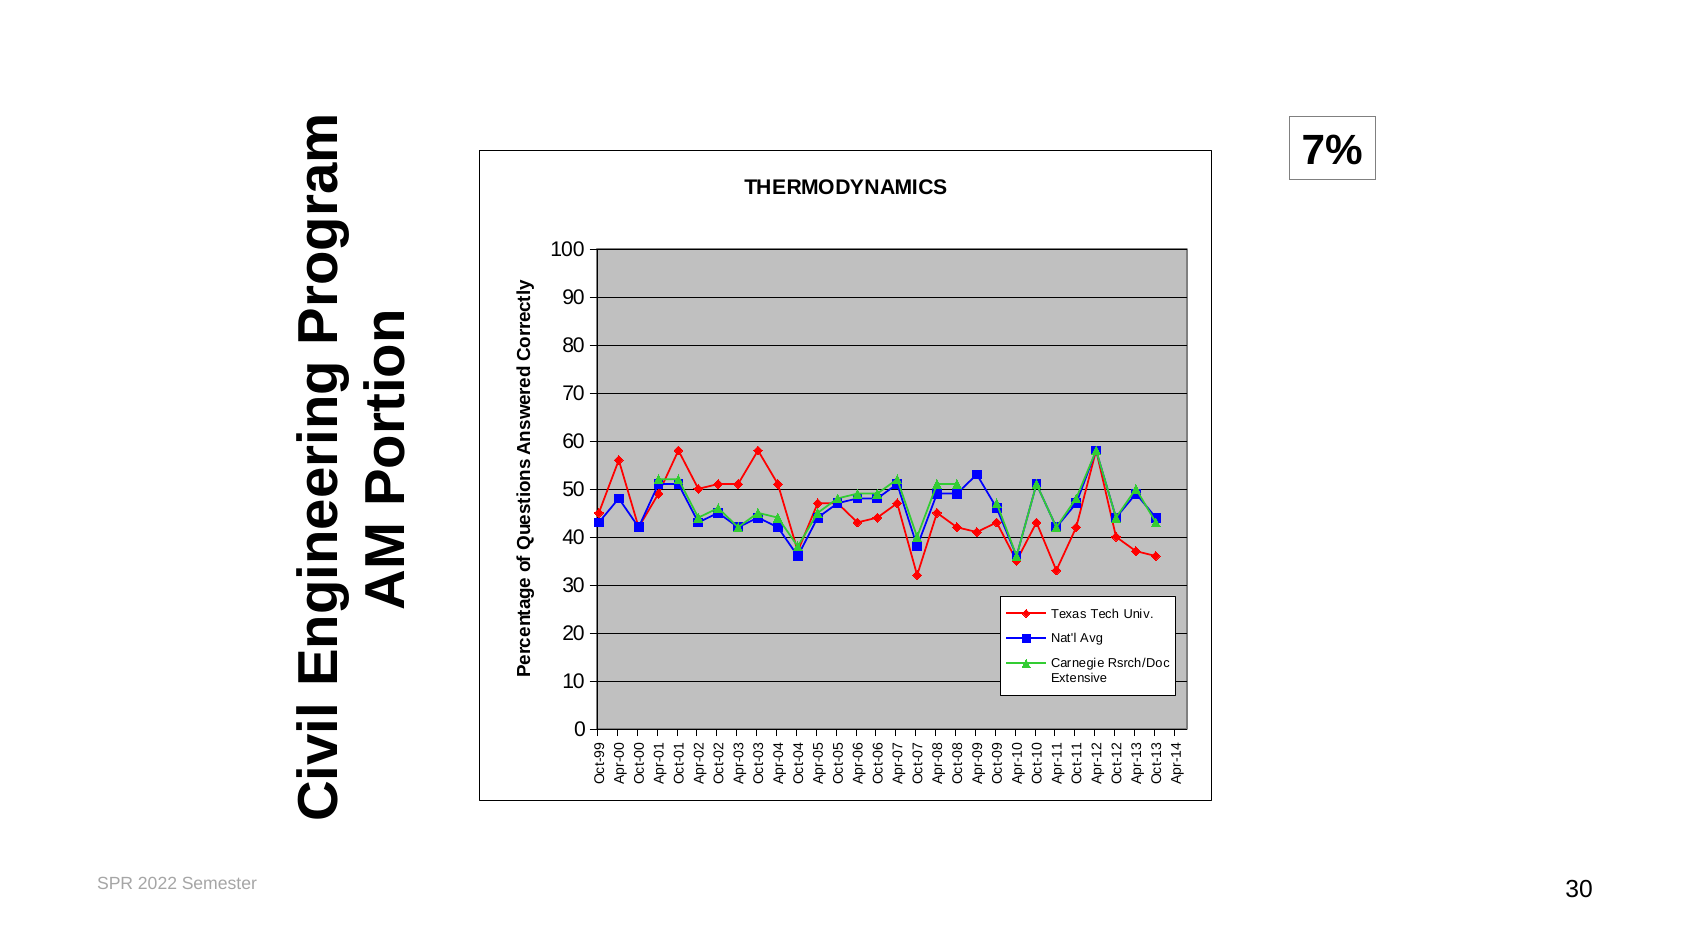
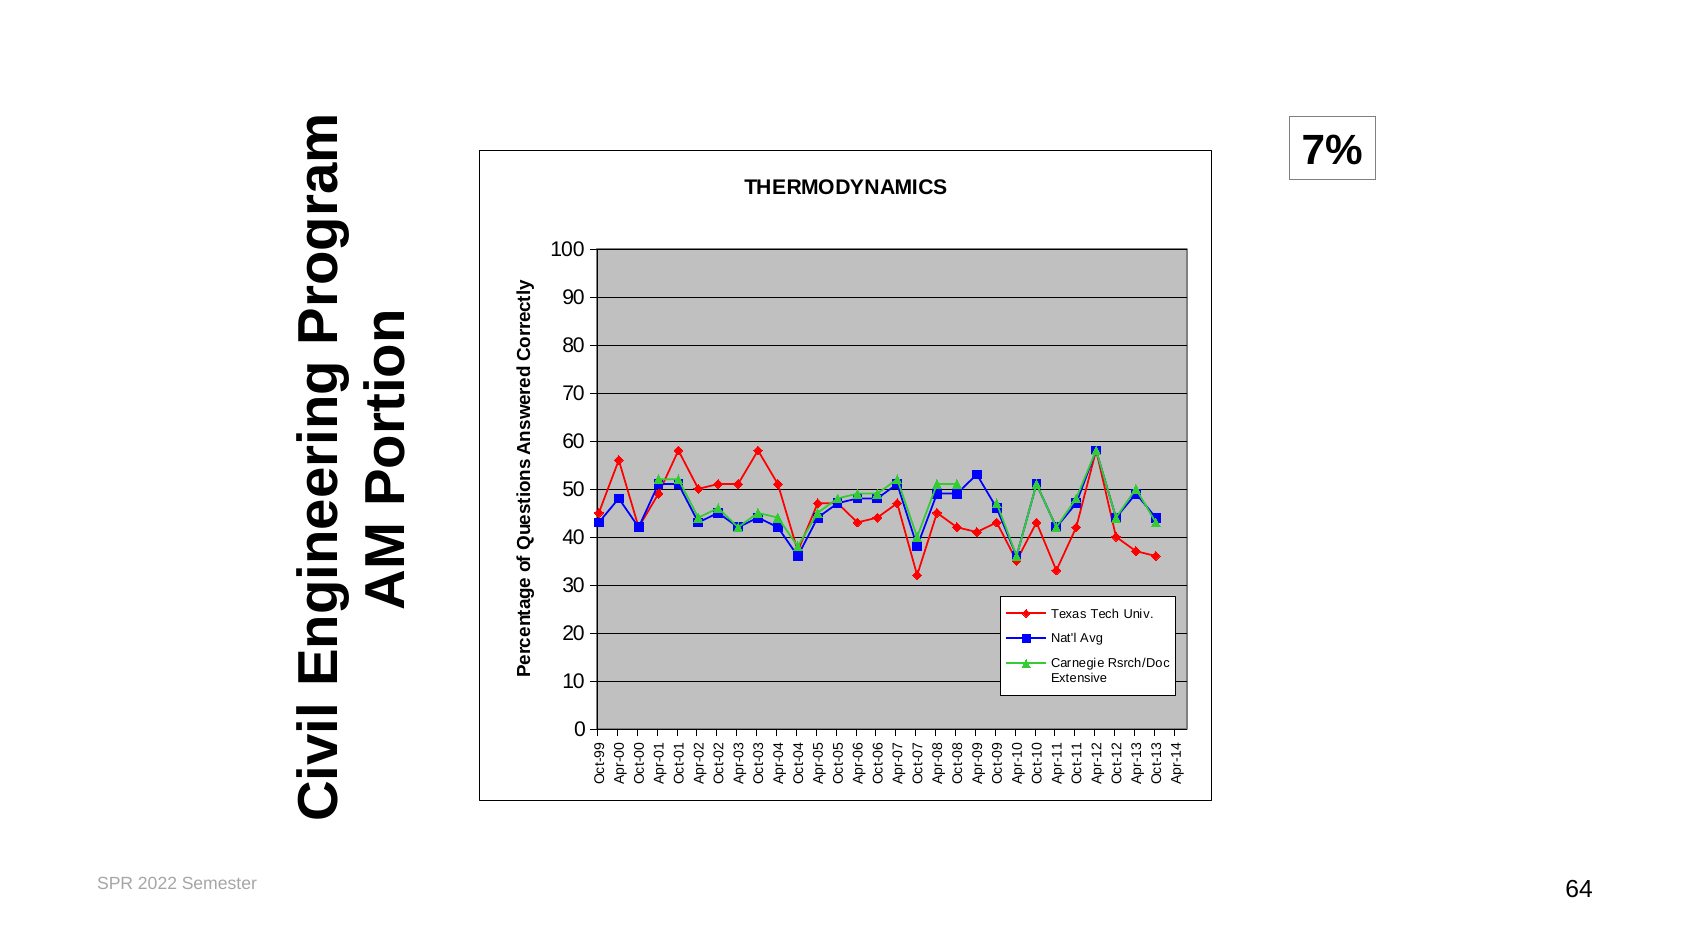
Semester 30: 30 -> 64 (1579, 889)
